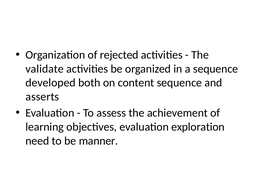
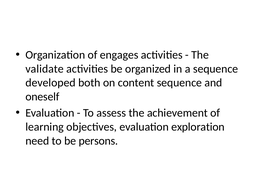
rejected: rejected -> engages (119, 55)
asserts: asserts -> oneself (42, 97)
manner: manner -> persons (98, 141)
